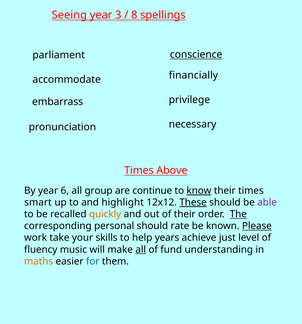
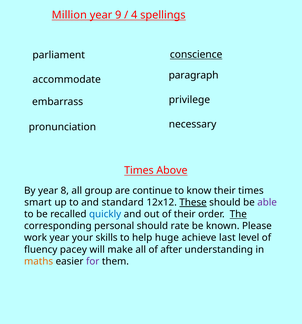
Seeing: Seeing -> Million (69, 15)
3: 3 -> 9 (118, 15)
8: 8 -> 4 (134, 15)
financially: financially -> paragraph (194, 75)
6: 6 -> 8 (65, 191)
know underline: present -> none (199, 191)
highlight: highlight -> standard (123, 202)
quickly colour: orange -> blue (105, 214)
Please underline: present -> none (257, 226)
work take: take -> year (60, 238)
years: years -> huge (167, 238)
just: just -> last (227, 238)
music: music -> pacey (73, 249)
all underline: present -> none (141, 249)
fund: fund -> after (171, 249)
for colour: blue -> purple (93, 261)
